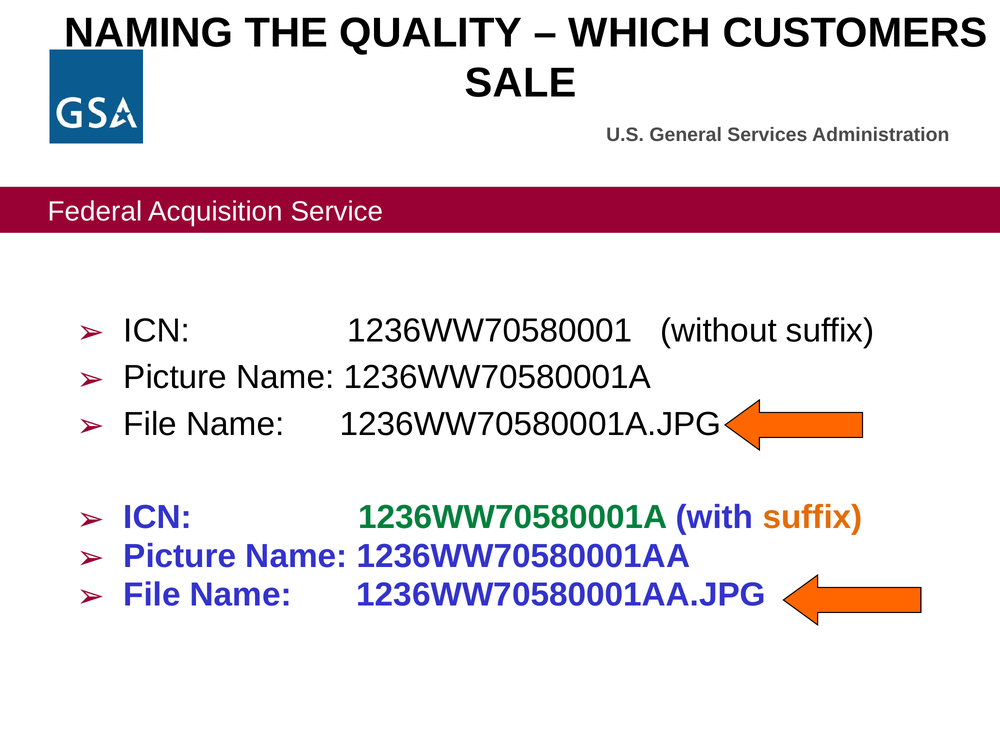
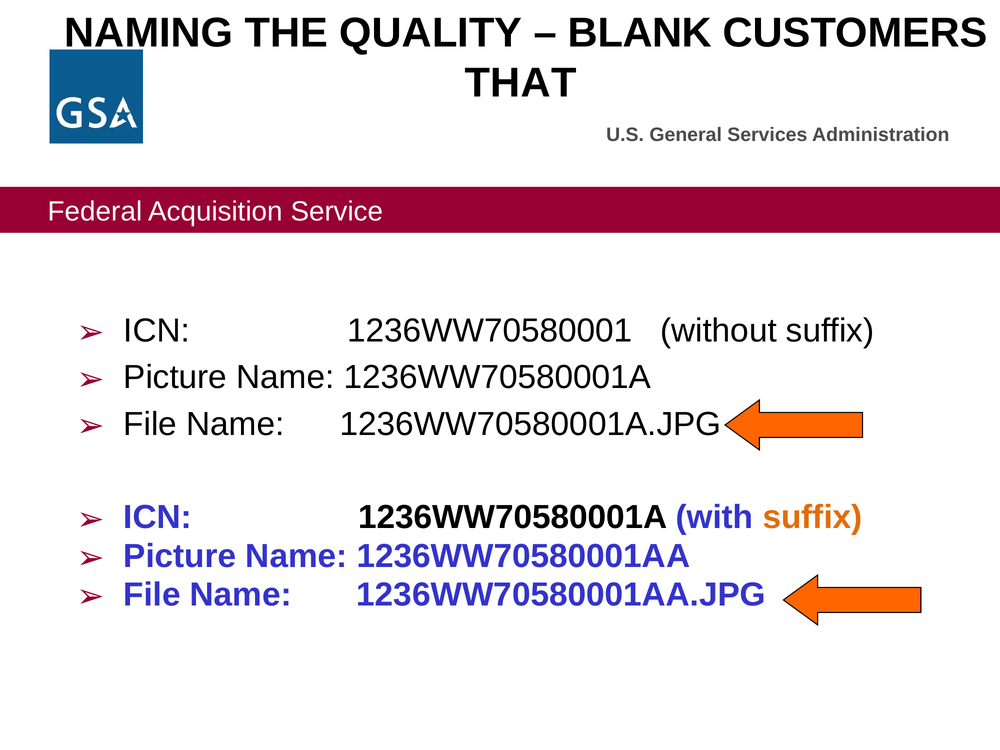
WHICH: WHICH -> BLANK (640, 33)
SALE: SALE -> THAT (521, 83)
1236WW70580001A colour: green -> black (513, 517)
